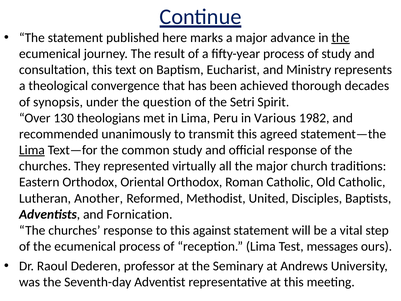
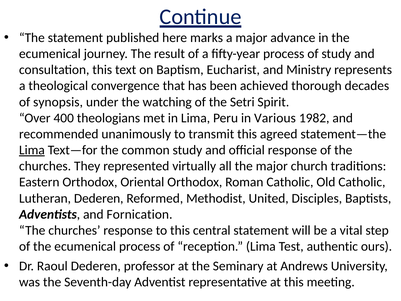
the underline: present -> none (341, 38)
question: question -> watching (167, 102)
130: 130 -> 400 (64, 118)
Lutheran Another: Another -> Dederen (99, 198)
against: against -> central (212, 230)
messages: messages -> authentic (332, 246)
